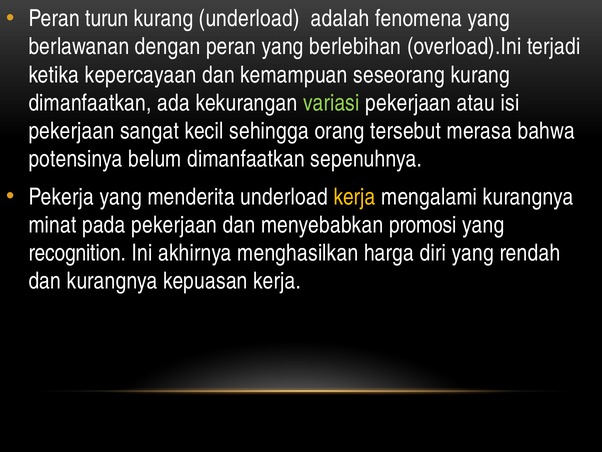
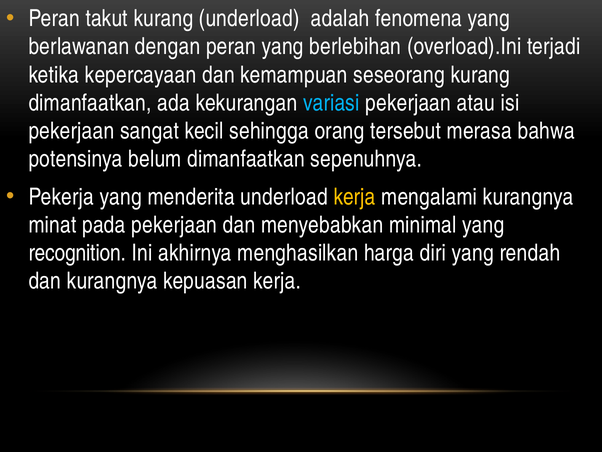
turun: turun -> takut (107, 19)
variasi colour: light green -> light blue (331, 103)
promosi: promosi -> minimal (423, 225)
